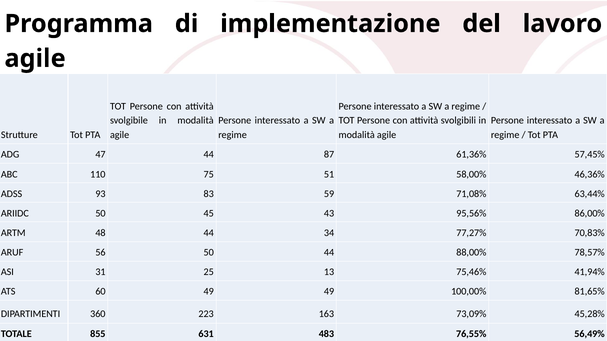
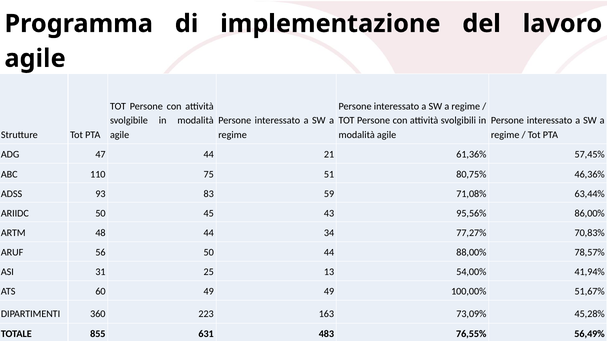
87: 87 -> 21 (329, 155)
58,00%: 58,00% -> 80,75% (471, 174)
75,46%: 75,46% -> 54,00% (471, 272)
81,65%: 81,65% -> 51,67% (590, 292)
